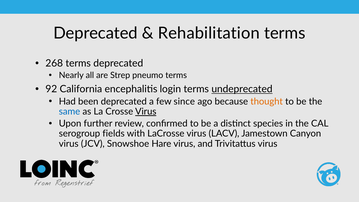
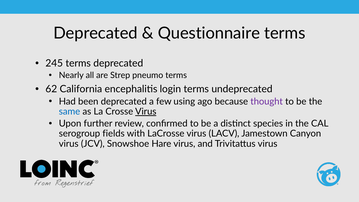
Rehabilitation: Rehabilitation -> Questionnaire (209, 33)
268: 268 -> 245 (54, 63)
92: 92 -> 62 (51, 89)
undeprecated underline: present -> none (242, 89)
since: since -> using (184, 101)
thought colour: orange -> purple (267, 101)
